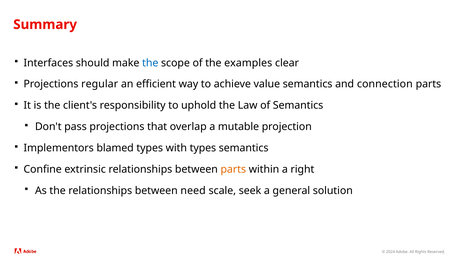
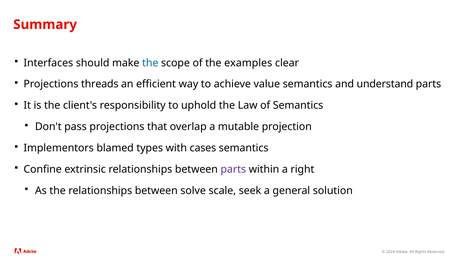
regular: regular -> threads (100, 84)
connection: connection -> understand (385, 84)
with types: types -> cases (203, 148)
parts colour: orange -> purple (233, 169)
need: need -> solve (193, 190)
